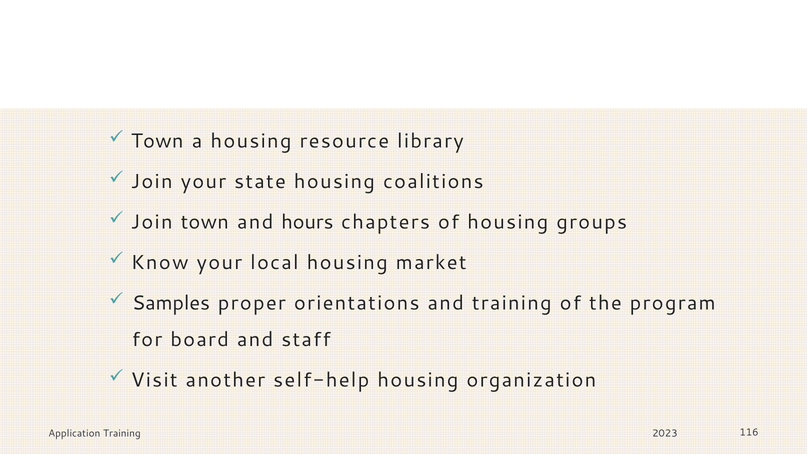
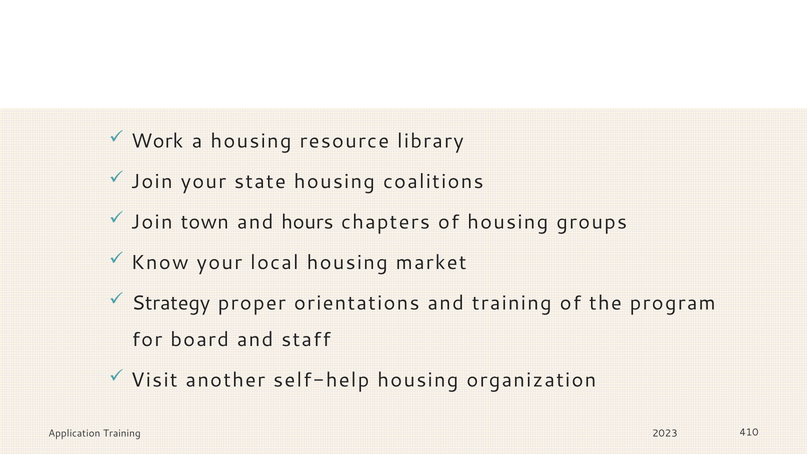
Town: Town -> Work (157, 141)
Samples: Samples -> Strategy (171, 303)
116: 116 -> 410 (749, 432)
